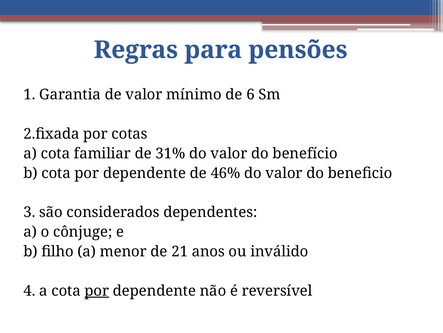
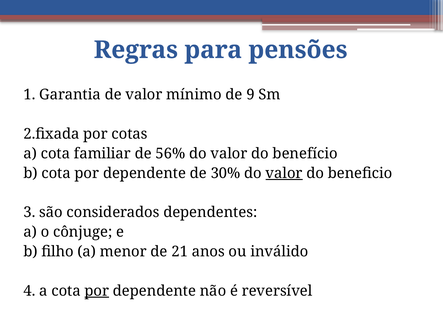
6: 6 -> 9 (250, 94)
31%: 31% -> 56% (170, 153)
46%: 46% -> 30% (226, 173)
valor underline: none -> present (284, 173)
